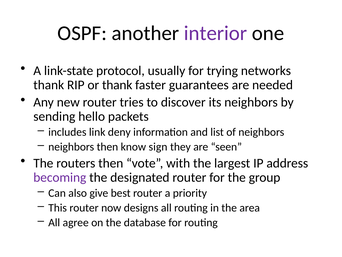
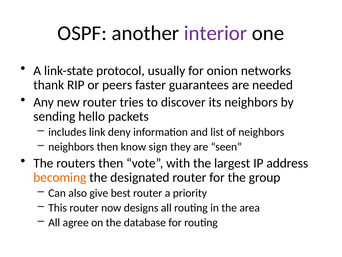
trying: trying -> onion (222, 70)
or thank: thank -> peers (117, 85)
becoming colour: purple -> orange (60, 177)
